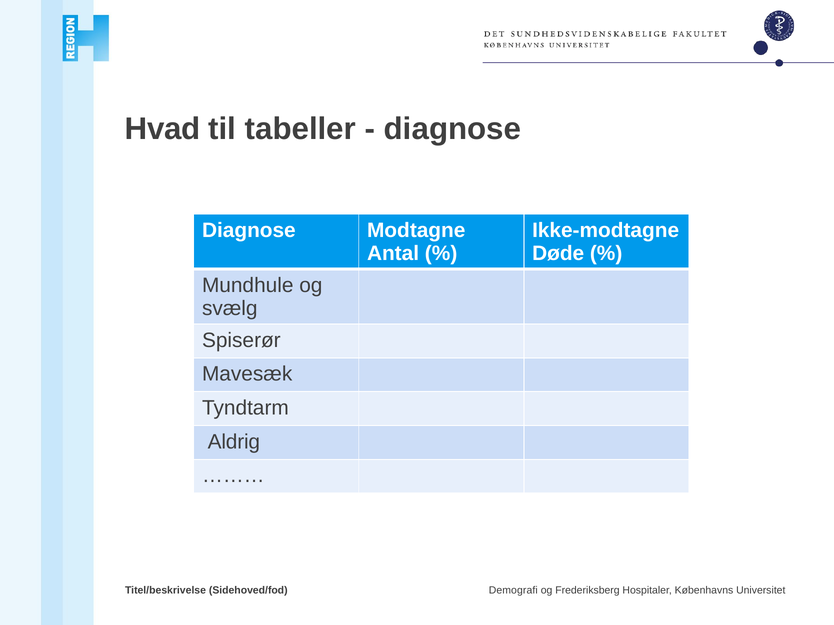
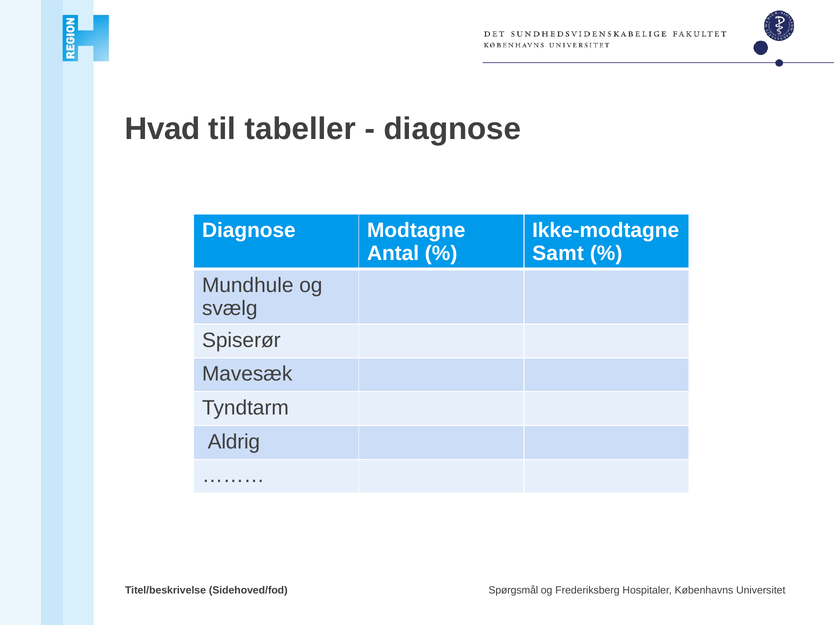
Døde: Døde -> Samt (558, 254)
Demografi: Demografi -> Spørgsmål (513, 591)
